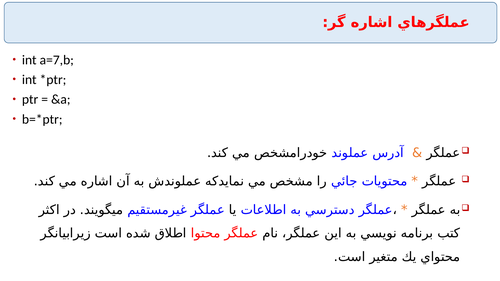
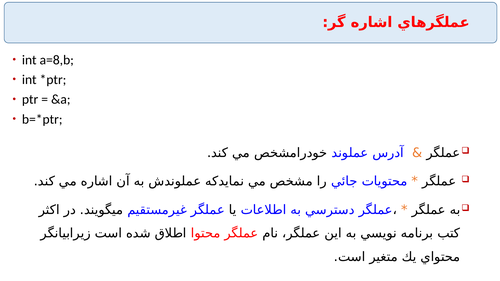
a=7,b: a=7,b -> a=8,b (57, 60)
